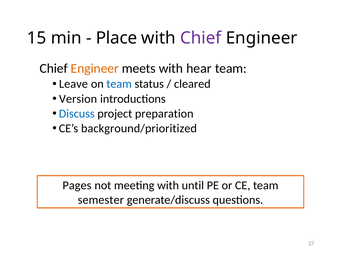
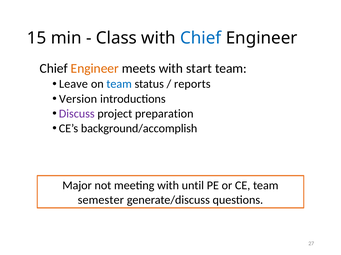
Place: Place -> Class (116, 38)
Chief colour: purple -> blue (201, 38)
hear: hear -> start (199, 69)
cleared: cleared -> reports (192, 84)
Discuss colour: blue -> purple (77, 114)
background/prioritized: background/prioritized -> background/accomplish (139, 129)
Pages: Pages -> Major (77, 186)
